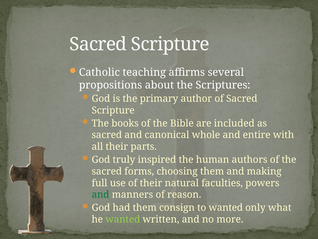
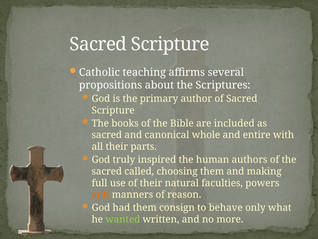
forms: forms -> called (139, 171)
and colour: green -> orange (100, 194)
to wanted: wanted -> behave (226, 207)
